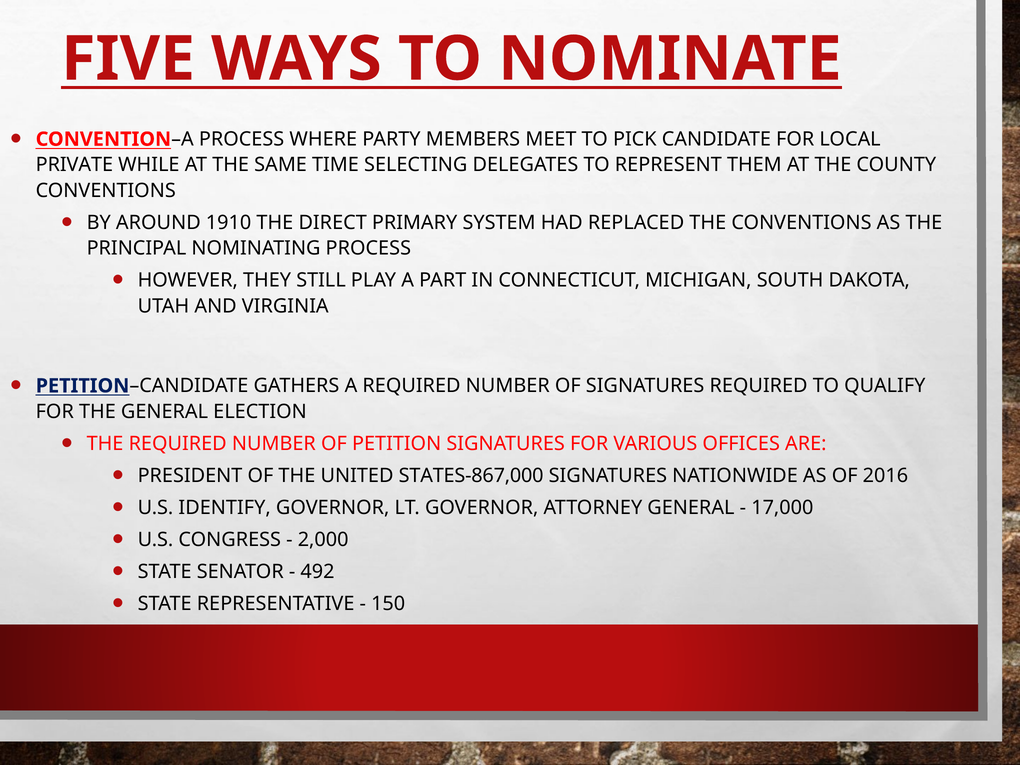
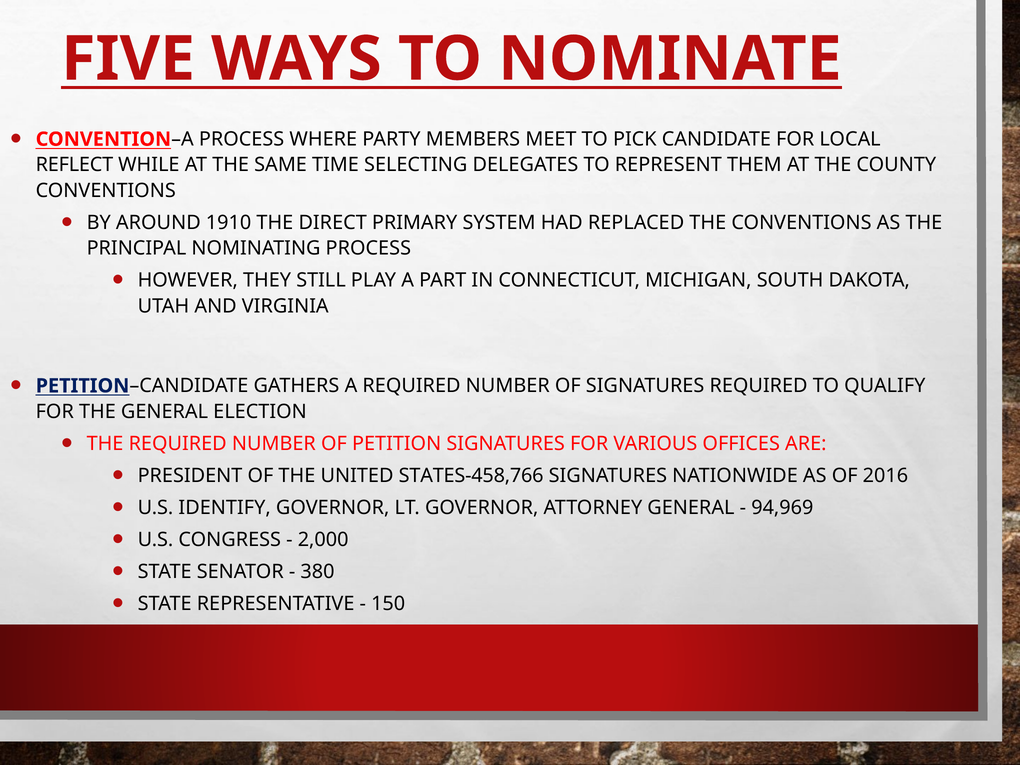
PRIVATE: PRIVATE -> REFLECT (74, 165)
STATES-867,000: STATES-867,000 -> STATES-458,766 (471, 476)
17,000: 17,000 -> 94,969 (782, 508)
492: 492 -> 380 (318, 572)
